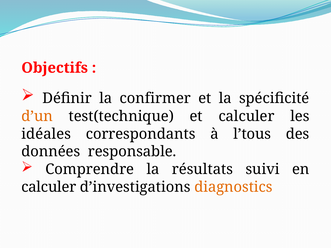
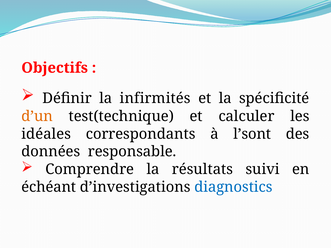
confirmer: confirmer -> infirmités (155, 98)
l’tous: l’tous -> l’sont (252, 134)
calculer: calculer -> échéant (49, 187)
diagnostics colour: orange -> blue (233, 187)
